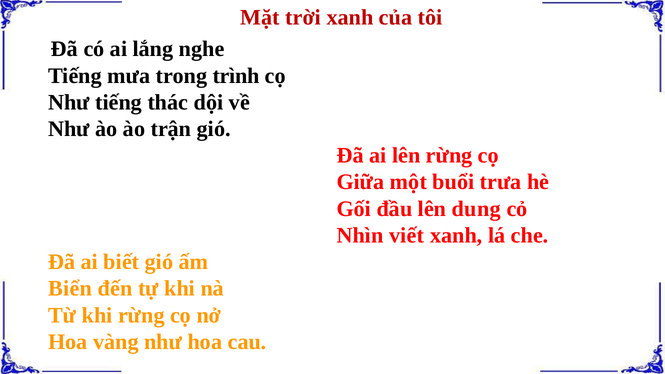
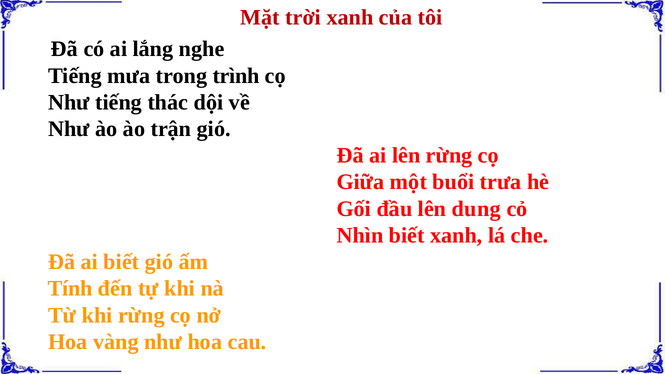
Nhìn viết: viết -> biết (407, 235)
Biển: Biển -> Tính (70, 289)
